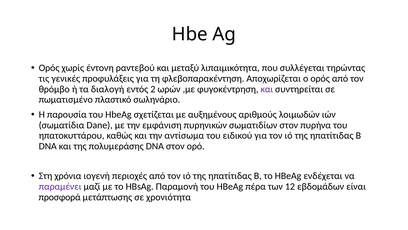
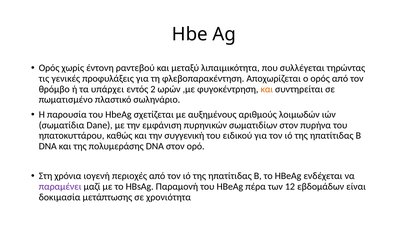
διαλογή: διαλογή -> υπάρχει (108, 89)
και colour: purple -> orange (267, 89)
αντίσωμα: αντίσωμα -> συγγενική (184, 135)
προσφορά: προσφορά -> δοκιμασία (60, 197)
